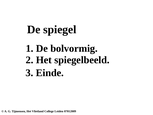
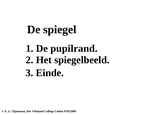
bolvormig: bolvormig -> pupilrand (74, 48)
